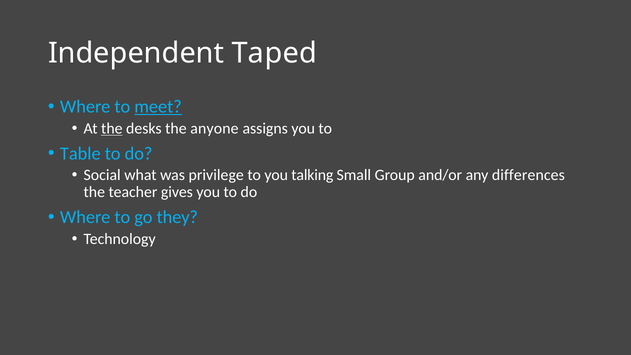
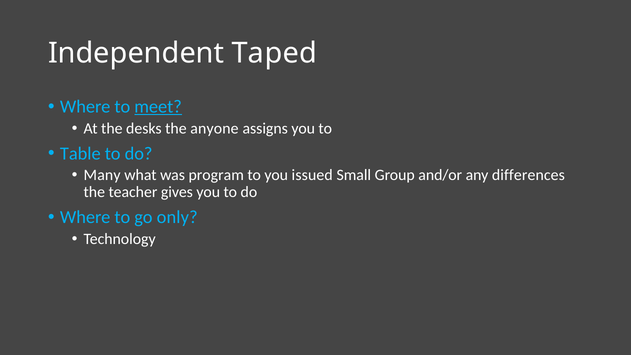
the underline: present -> none (112, 128)
Social: Social -> Many (102, 175)
privilege: privilege -> program (216, 175)
talking: talking -> issued (312, 175)
they: they -> only (177, 217)
